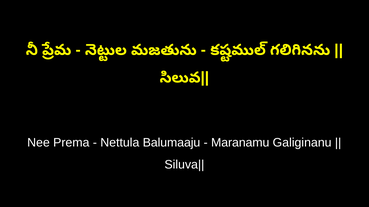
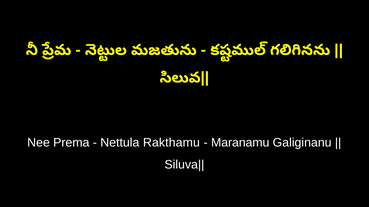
Balumaaju: Balumaaju -> Rakthamu (171, 143)
